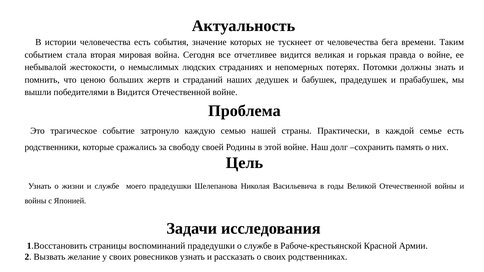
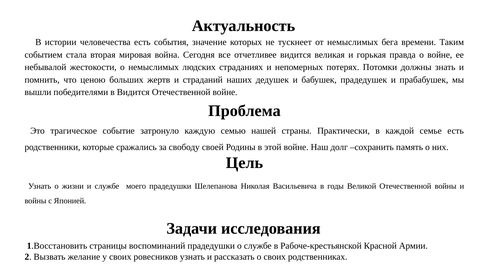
от человечества: человечества -> немыслимых (353, 42)
